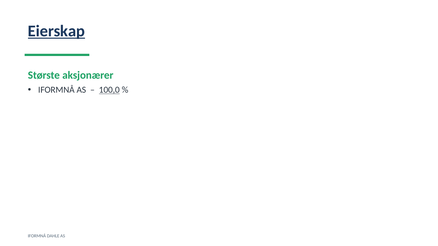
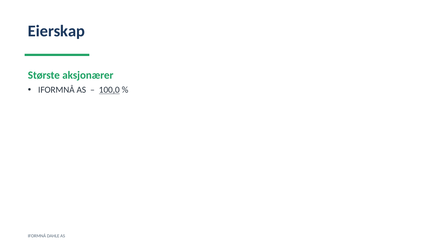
Eierskap underline: present -> none (56, 31)
